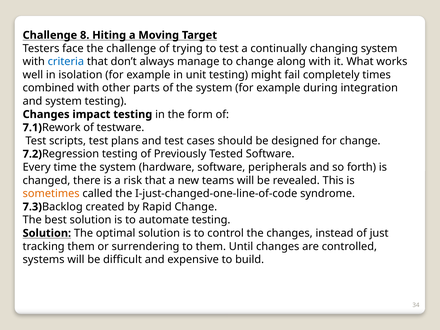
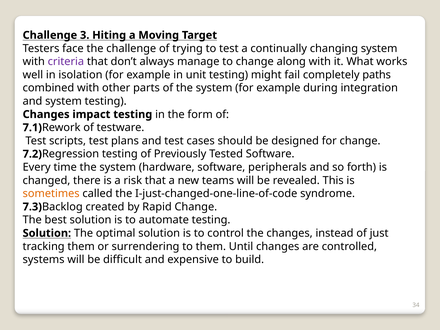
8: 8 -> 3 (85, 35)
criteria colour: blue -> purple (66, 62)
times: times -> paths (377, 75)
